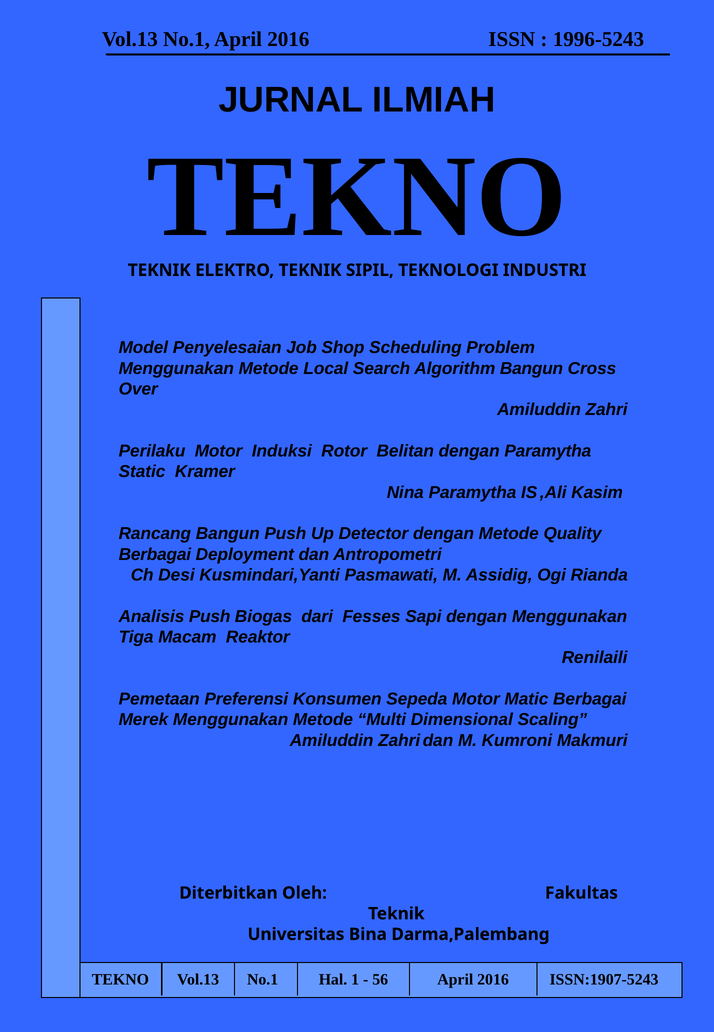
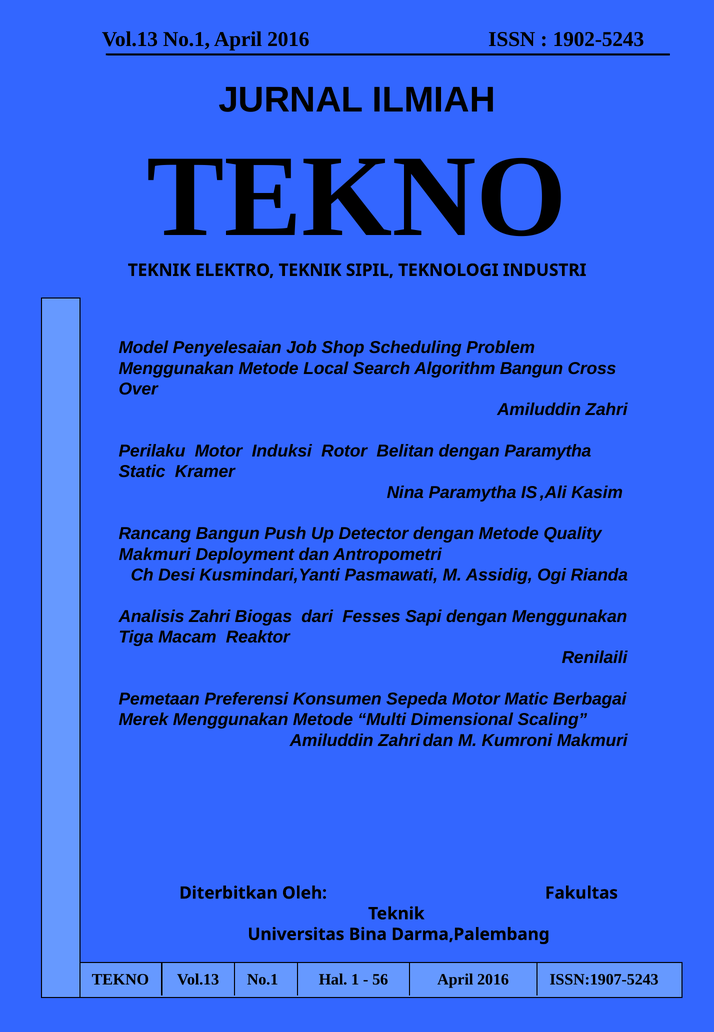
1996-5243: 1996-5243 -> 1902-5243 (598, 39)
Berbagai: Berbagai -> Makmuri (155, 554)
Analisis Push: Push -> Zahri (210, 616)
